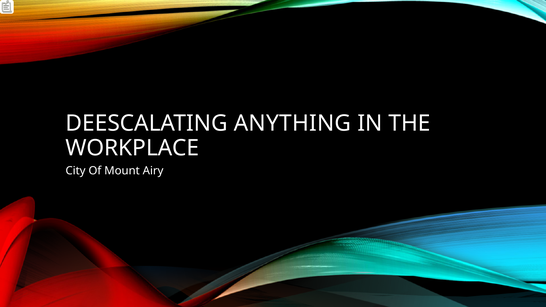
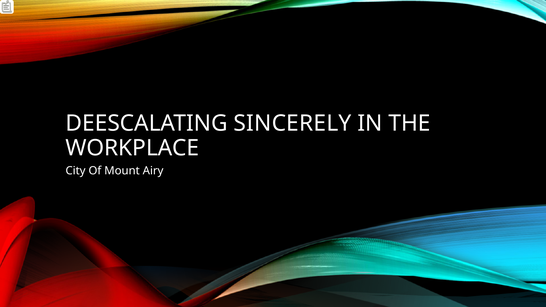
ANYTHING: ANYTHING -> SINCERELY (293, 123)
